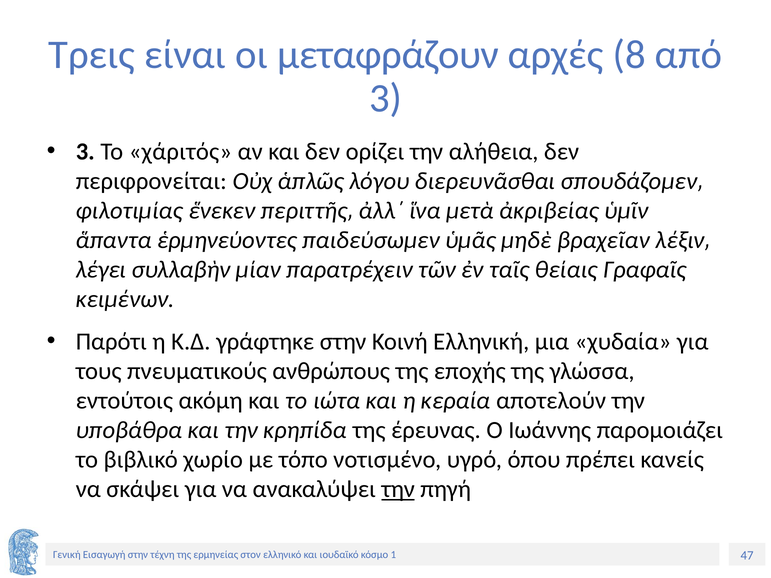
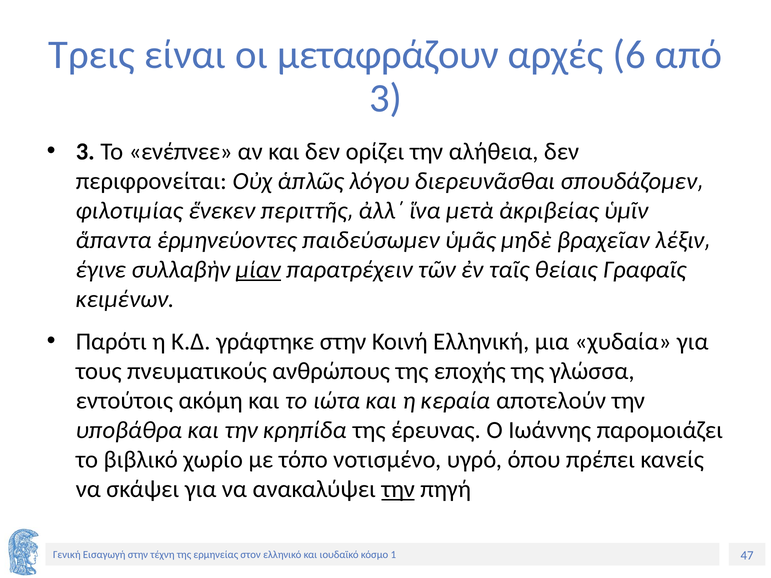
8: 8 -> 6 (629, 55)
χάριτός: χάριτός -> ενέπνεε (181, 152)
λέγει: λέγει -> έγινε (101, 270)
μίαν underline: none -> present (258, 270)
